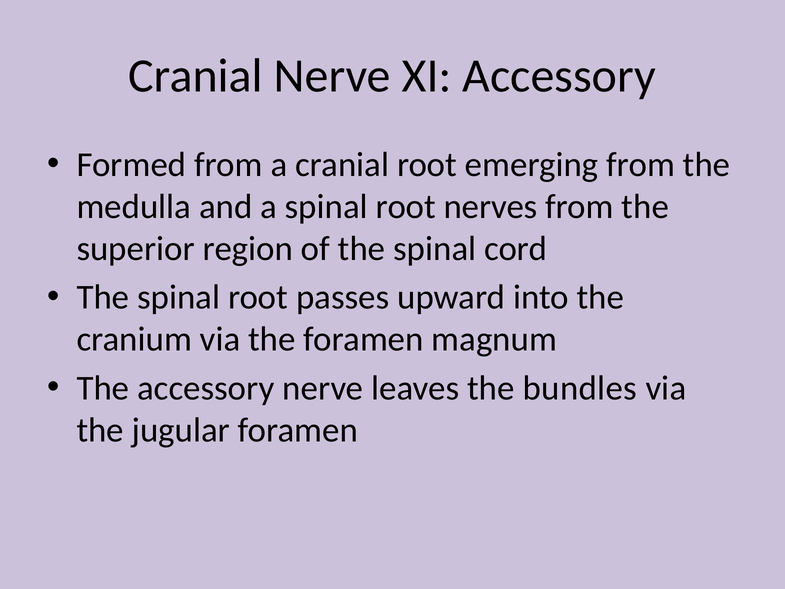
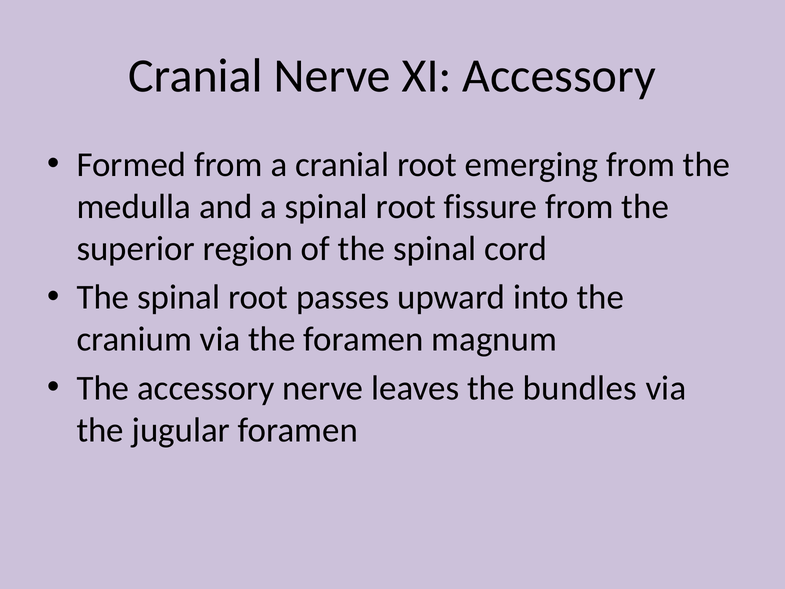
nerves: nerves -> fissure (491, 207)
